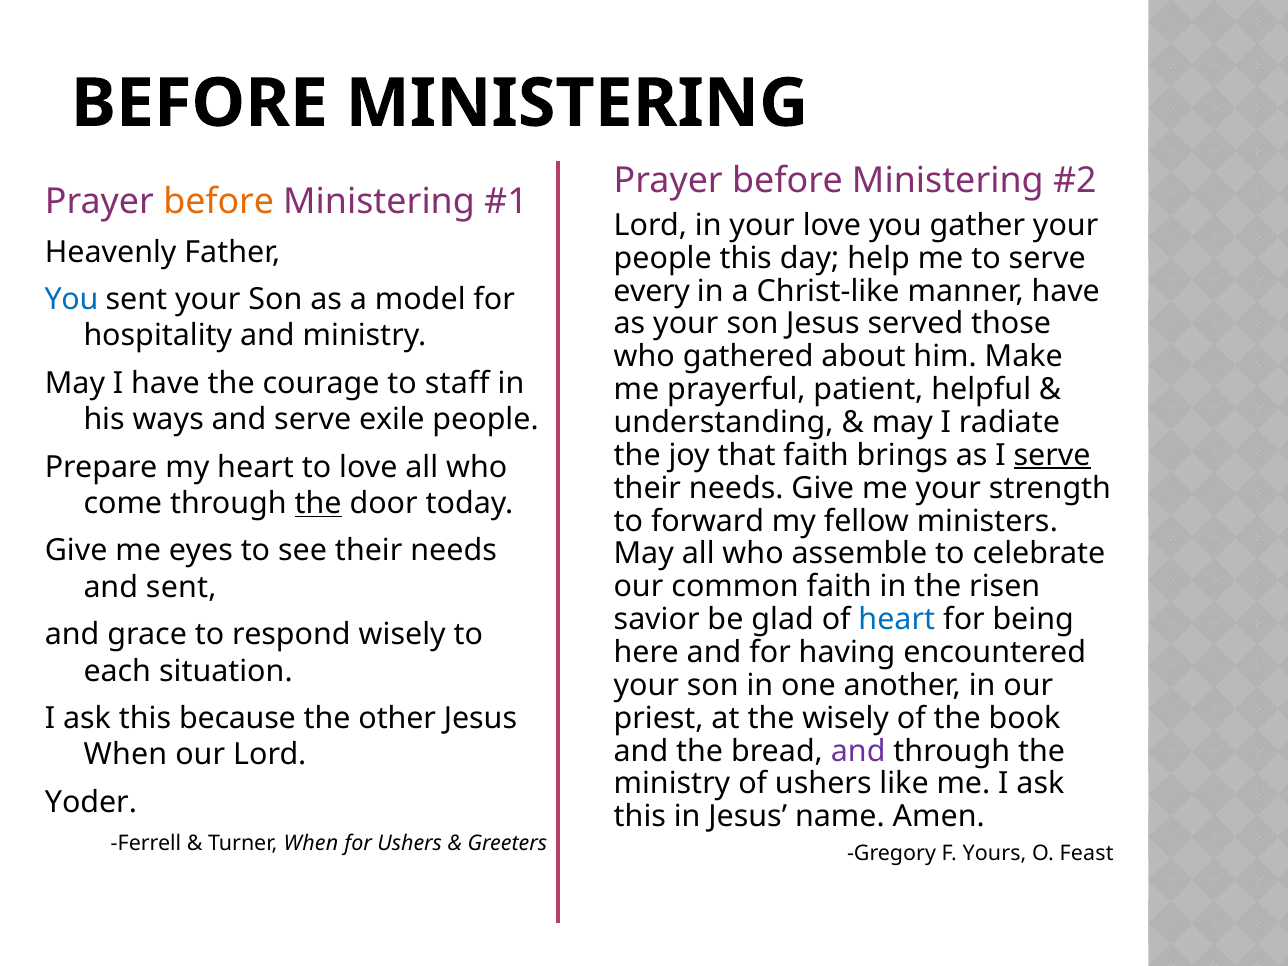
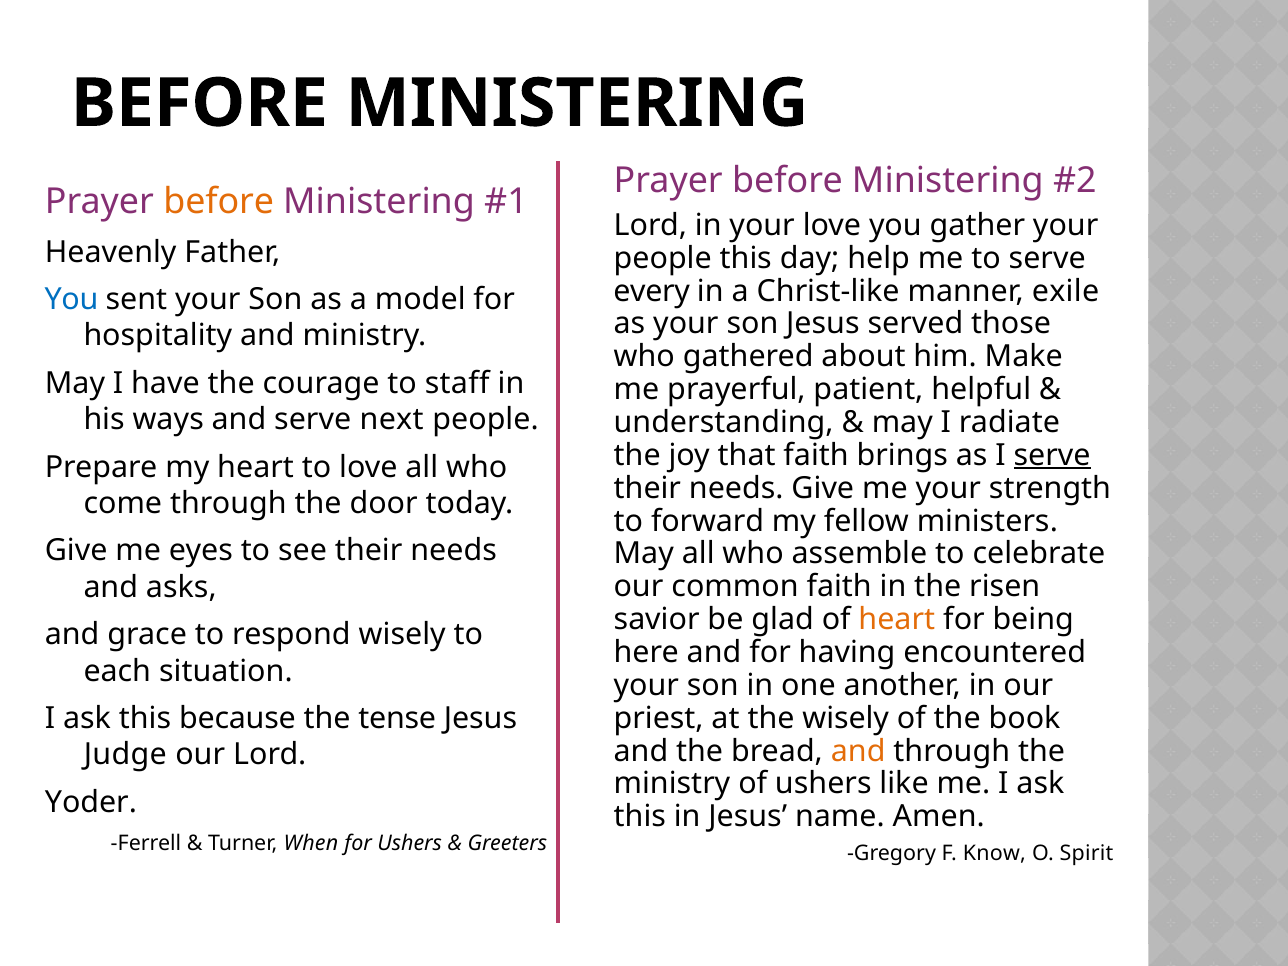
manner have: have -> exile (1066, 291)
exile: exile -> next (392, 420)
the underline: present -> none (318, 503)
and sent: sent -> asks (181, 587)
heart colour: blue -> orange (897, 620)
other: other -> tense (397, 718)
and colour: purple -> orange (858, 751)
When: When -> Judge (125, 755)
Yours: Yours -> Know (994, 853)
Feast: Feast -> Spirit (1087, 853)
